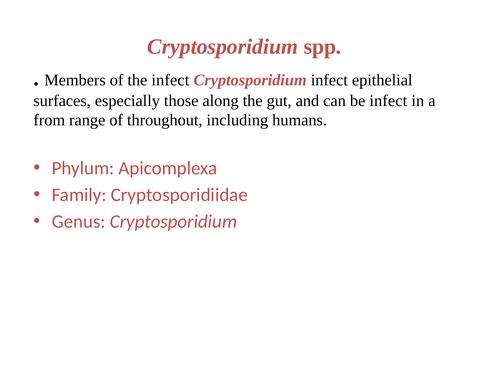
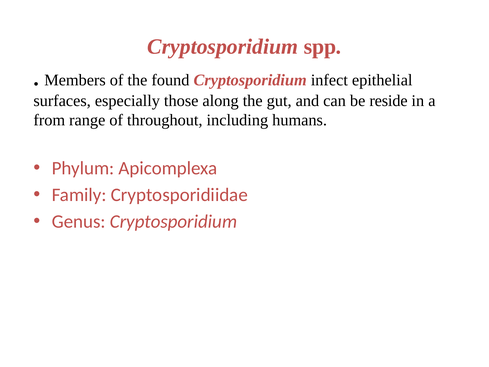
the infect: infect -> found (170, 80)
be infect: infect -> reside (388, 101)
